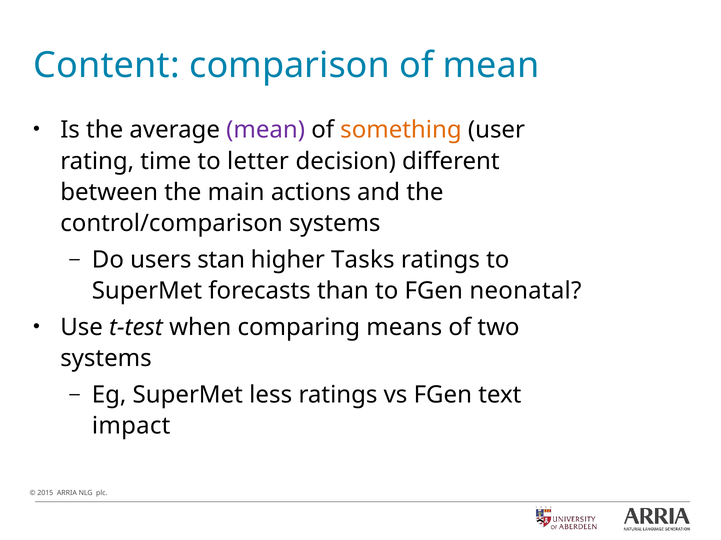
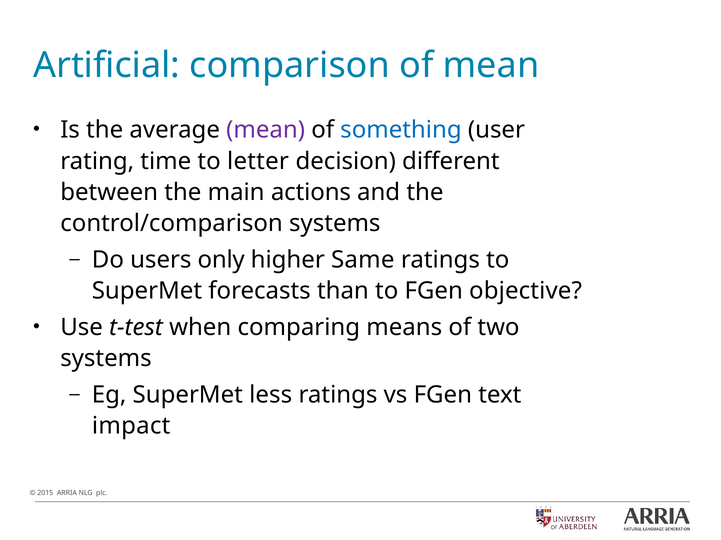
Content: Content -> Artificial (107, 66)
something colour: orange -> blue (401, 130)
stan: stan -> only (221, 260)
Tasks: Tasks -> Same (363, 260)
neonatal: neonatal -> objective (526, 291)
